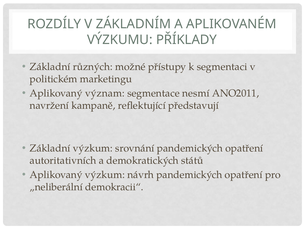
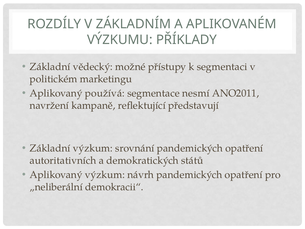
různých: různých -> vědecký (93, 67)
význam: význam -> používá (105, 93)
